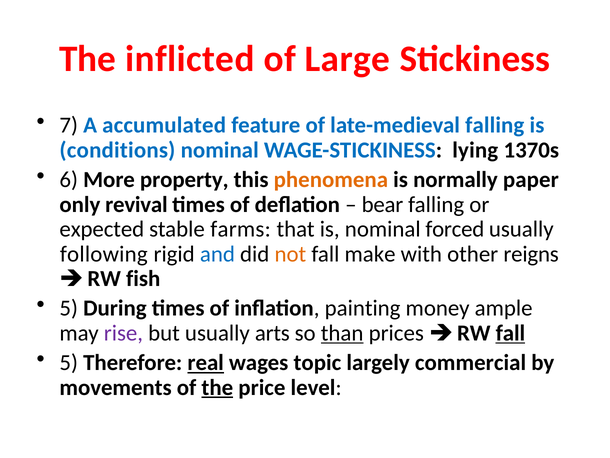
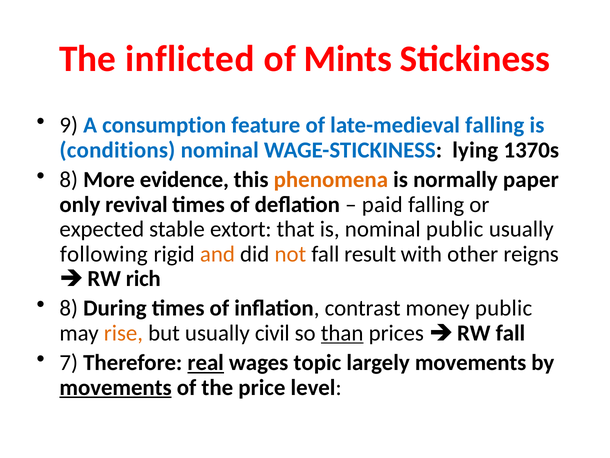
Large: Large -> Mints (348, 59)
7: 7 -> 9 (69, 125)
accumulated: accumulated -> consumption (164, 125)
6: 6 -> 8 (69, 179)
property: property -> evidence (184, 179)
bear: bear -> paid (382, 204)
farms: farms -> extort (241, 229)
nominal forced: forced -> public (455, 229)
and colour: blue -> orange (217, 254)
make: make -> result (370, 254)
fish: fish -> rich (143, 278)
5: 5 -> 8 (69, 308)
painting: painting -> contrast (363, 308)
money ample: ample -> public (504, 308)
rise colour: purple -> orange (123, 333)
arts: arts -> civil (272, 333)
fall underline: present -> none (510, 333)
5: 5 -> 7 (69, 362)
largely commercial: commercial -> movements (471, 362)
movements underline: none -> present (116, 387)
the underline: present -> none (217, 387)
